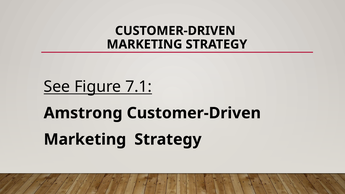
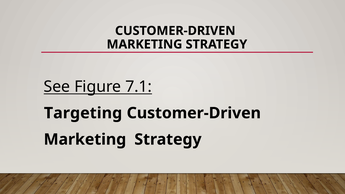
Amstrong: Amstrong -> Targeting (83, 113)
